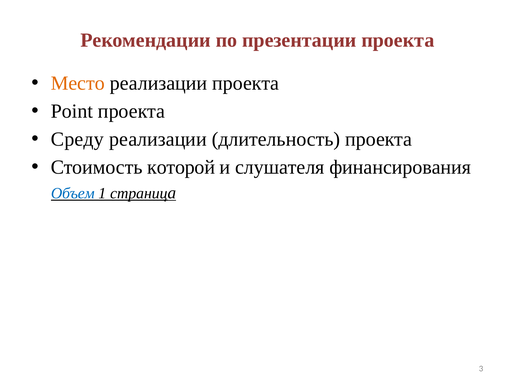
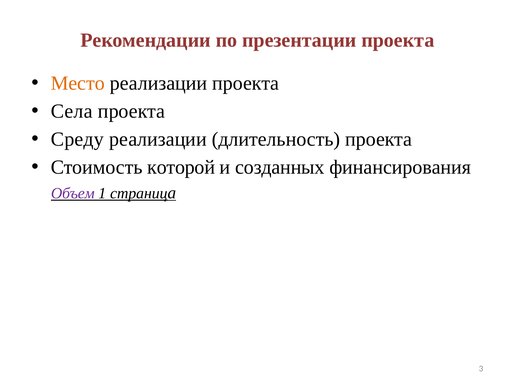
Point: Point -> Села (72, 111)
слушателя: слушателя -> созданных (280, 167)
Объем colour: blue -> purple (73, 193)
